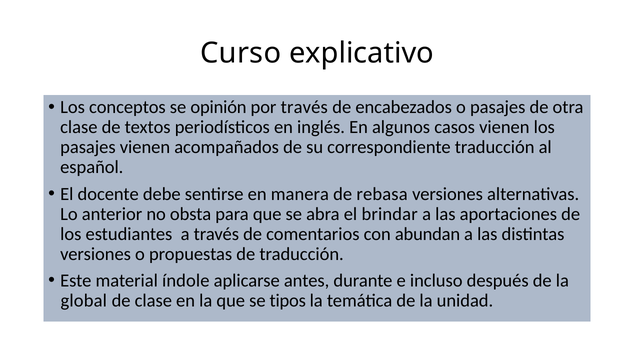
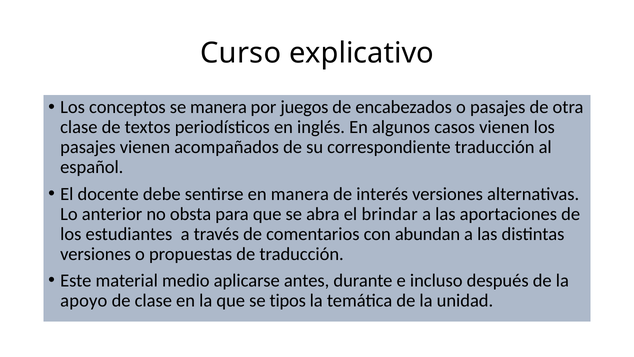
se opinión: opinión -> manera (219, 107)
por través: través -> juegos (304, 107)
rebasa: rebasa -> interés (382, 194)
índole: índole -> medio (186, 280)
global: global -> apoyo (84, 300)
